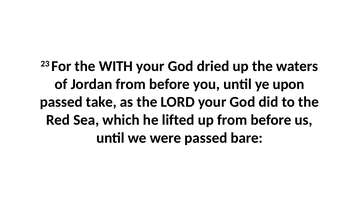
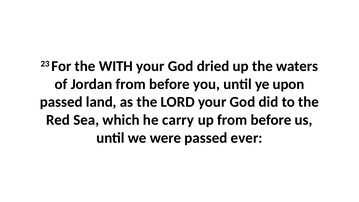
take: take -> land (101, 102)
lifted: lifted -> carry (178, 120)
bare: bare -> ever (247, 138)
